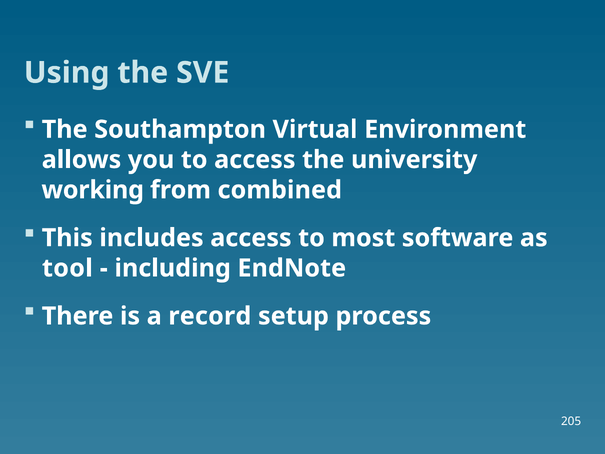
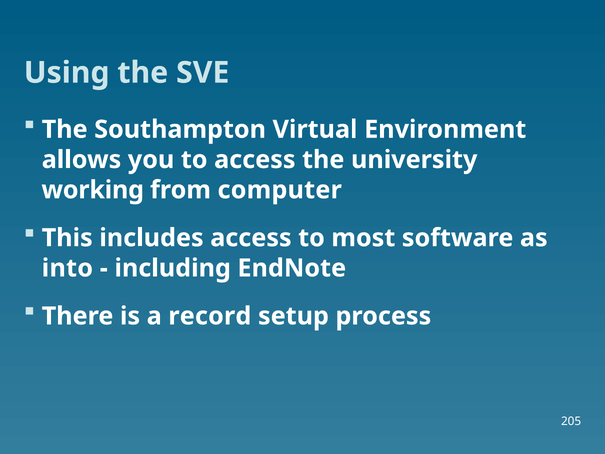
combined: combined -> computer (280, 190)
tool: tool -> into (67, 268)
